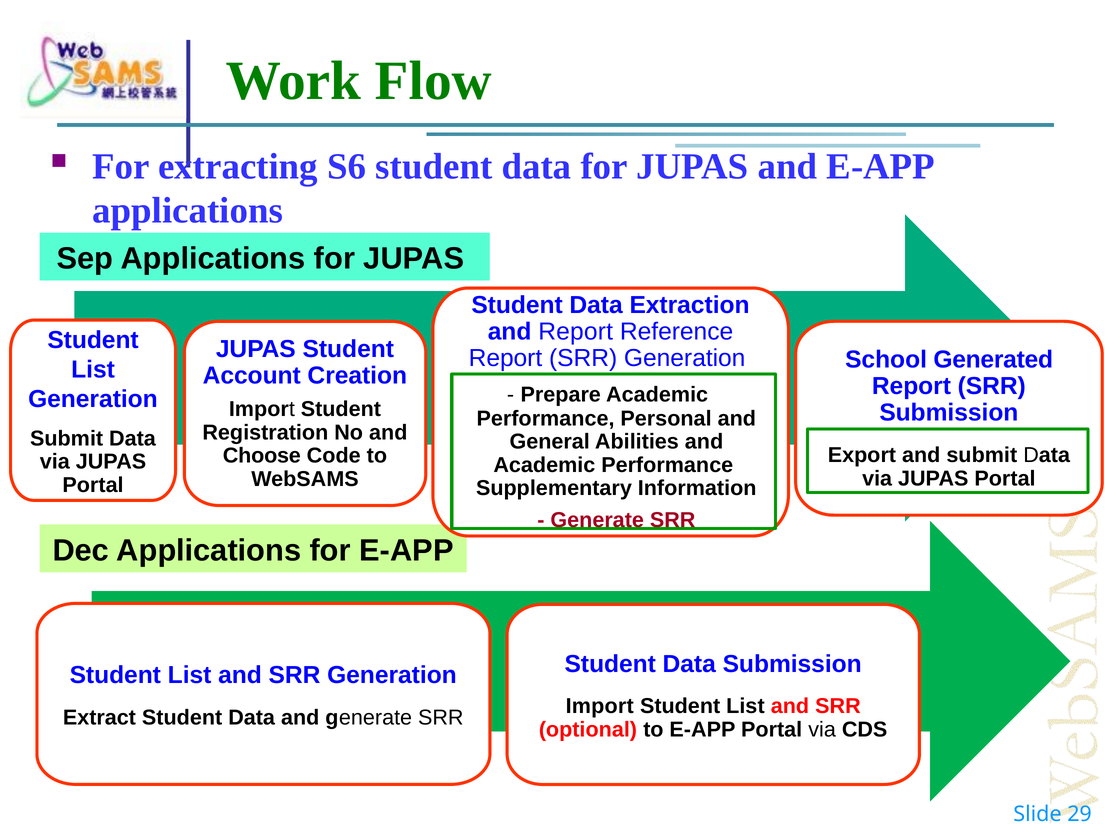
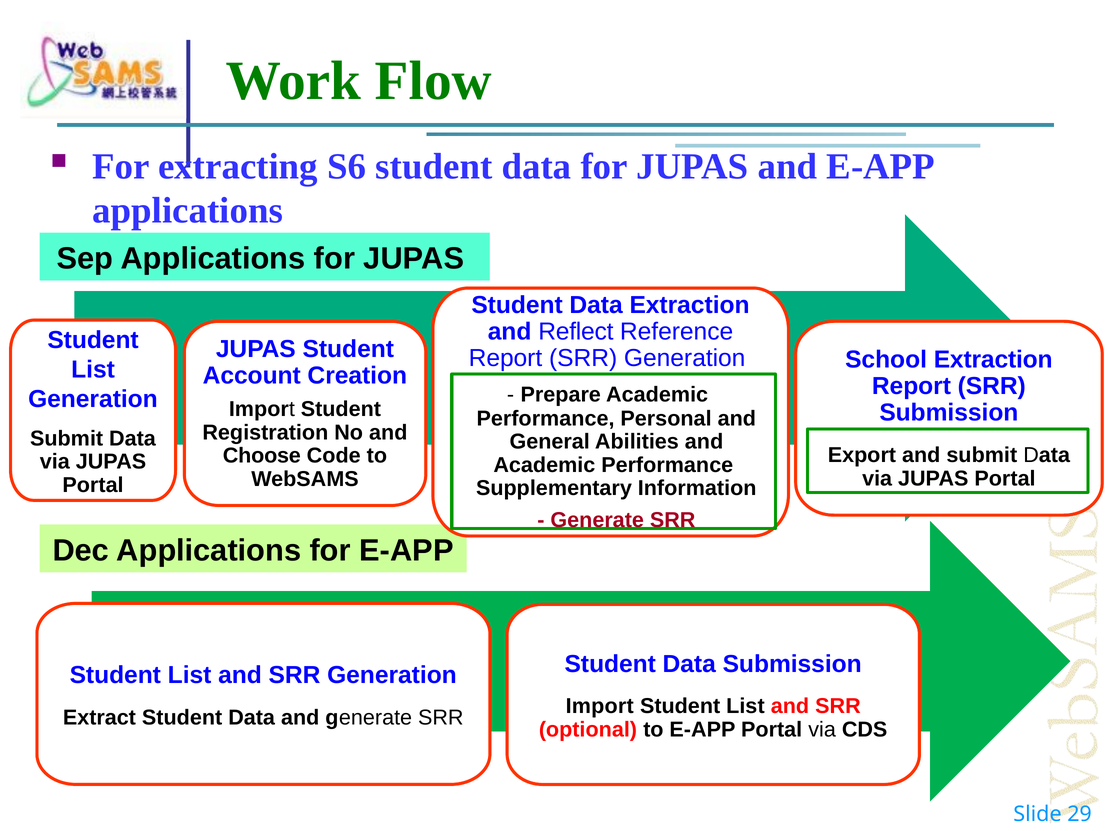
and Report: Report -> Reflect (576, 332)
School Generated: Generated -> Extraction (993, 359)
